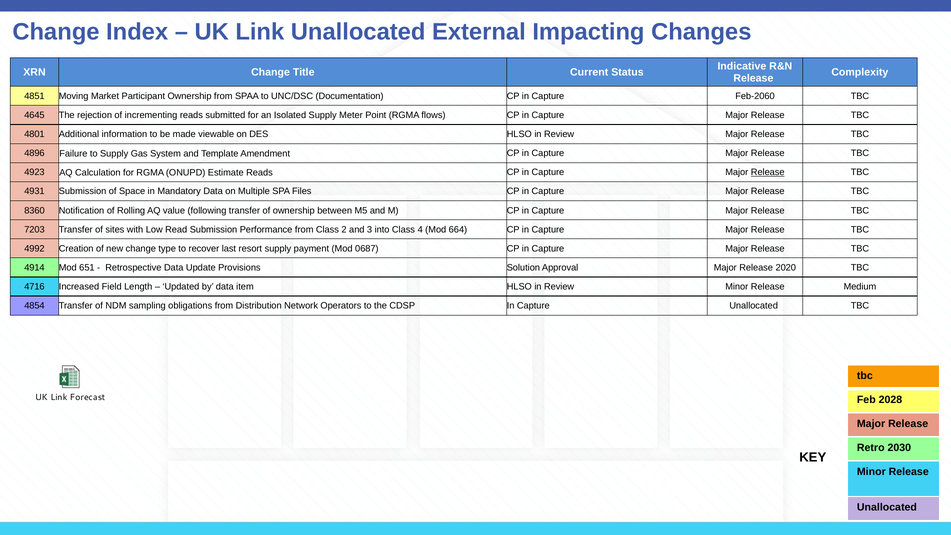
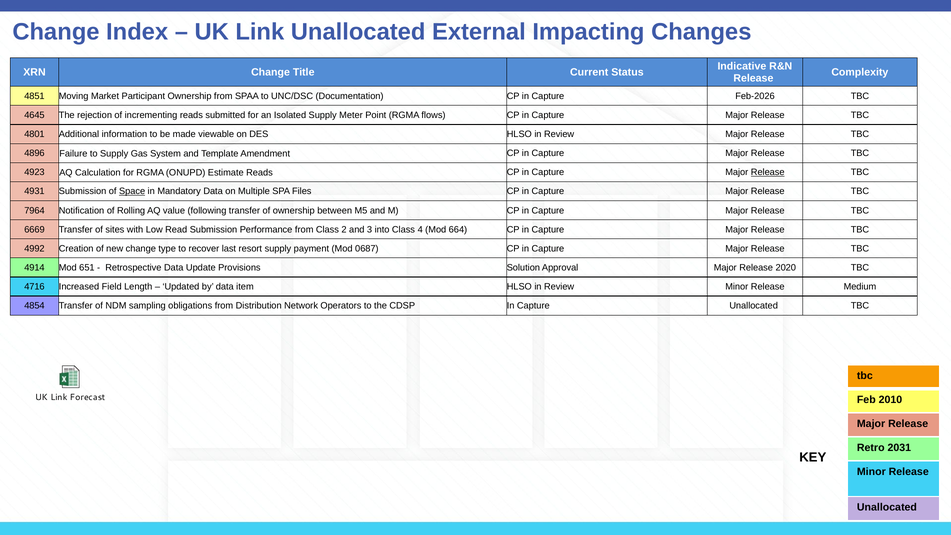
Feb-2060: Feb-2060 -> Feb-2026 (755, 96)
Space underline: none -> present (132, 191)
8360: 8360 -> 7964 (34, 210)
7203: 7203 -> 6669 (34, 229)
2028: 2028 -> 2010 (890, 400)
2030: 2030 -> 2031 (899, 448)
